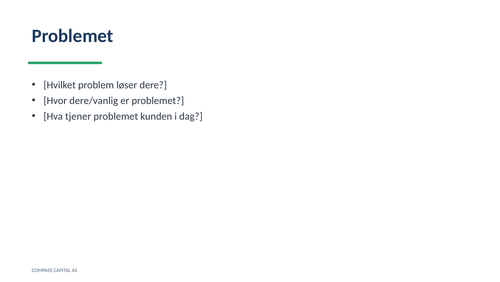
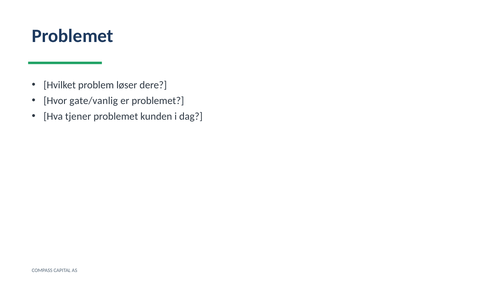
dere/vanlig: dere/vanlig -> gate/vanlig (94, 100)
